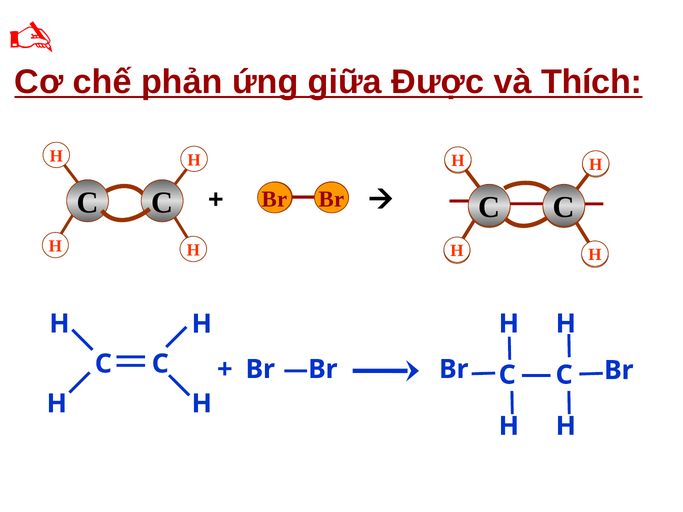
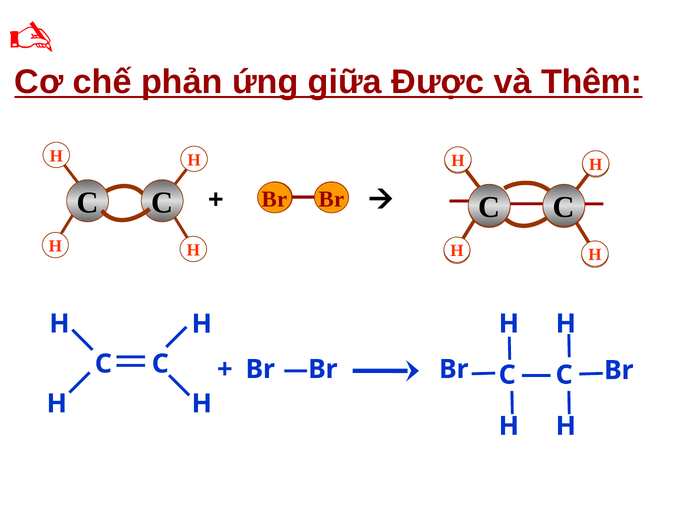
Thích: Thích -> Thêm (592, 82)
